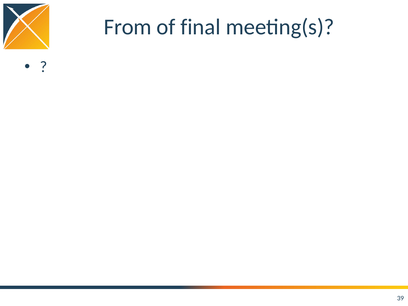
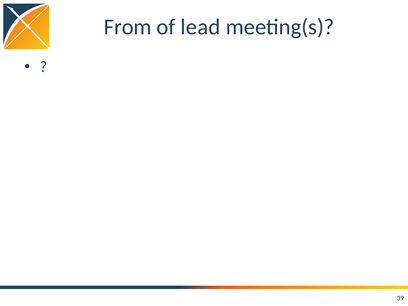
final: final -> lead (200, 27)
